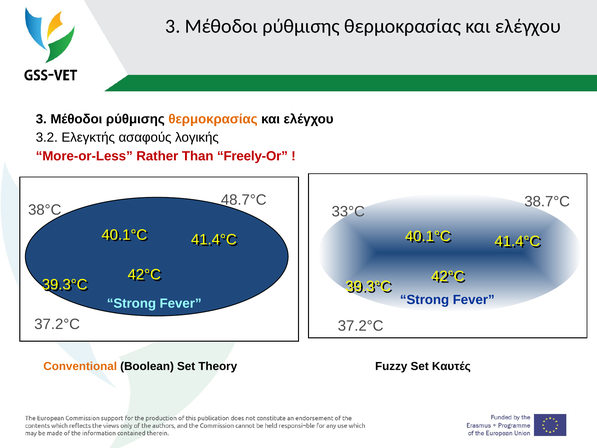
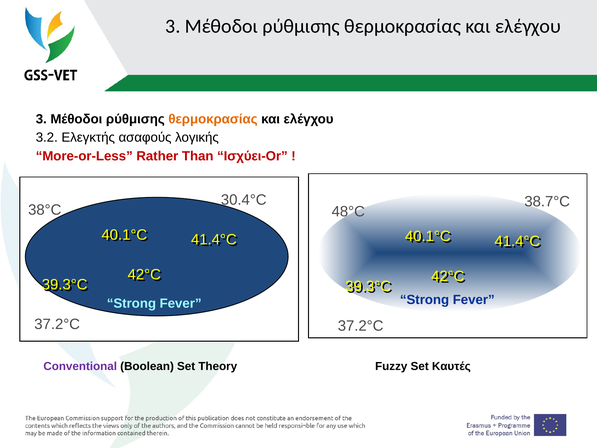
Freely-Or: Freely-Or -> Ισχύει-Or (252, 156)
48.7°C: 48.7°C -> 30.4°C (244, 200)
33°C: 33°C -> 48°C (348, 211)
Conventional colour: orange -> purple (80, 366)
